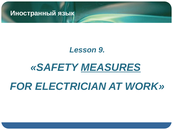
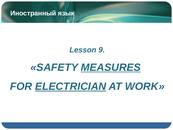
ELECTRICIAN underline: none -> present (71, 86)
